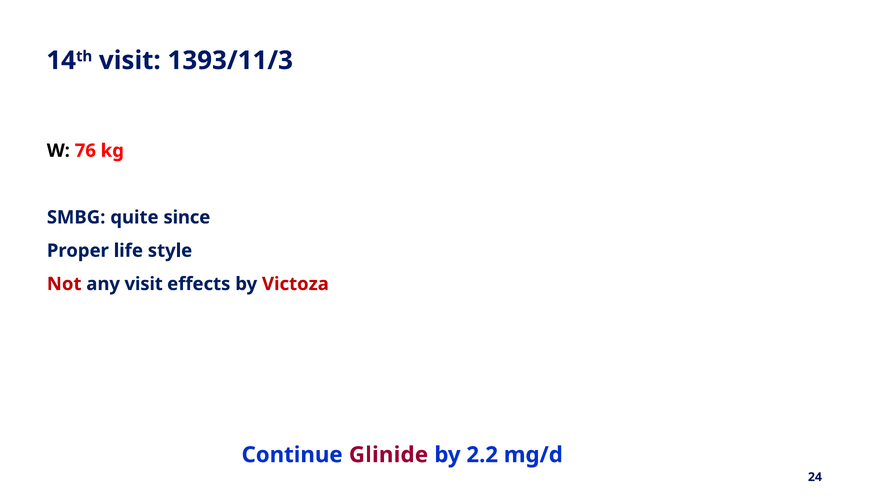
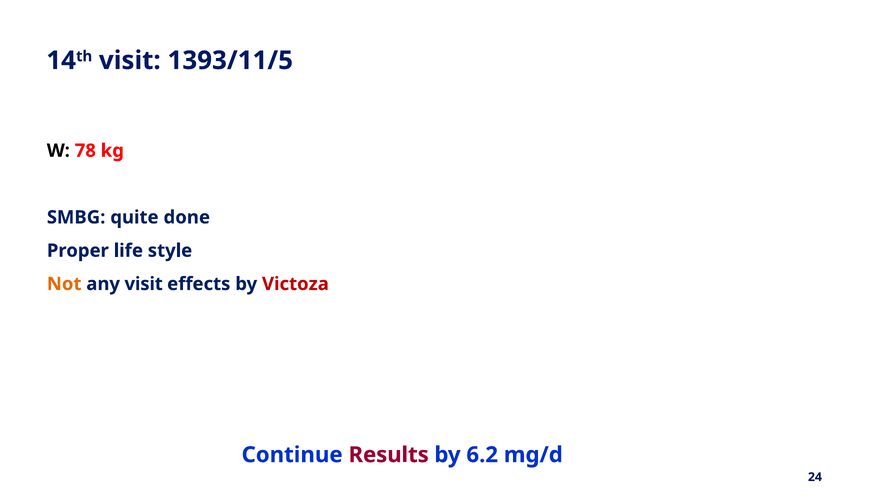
1393/11/3: 1393/11/3 -> 1393/11/5 (230, 61)
76: 76 -> 78 (85, 151)
since: since -> done (187, 218)
Not colour: red -> orange (64, 284)
Glinide: Glinide -> Results (389, 455)
2.2: 2.2 -> 6.2 (482, 455)
